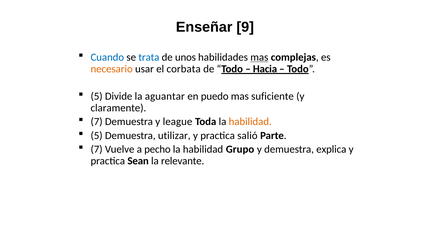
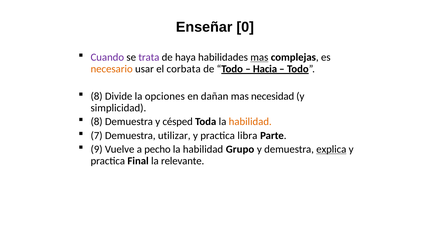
9: 9 -> 0 (245, 27)
Cuando colour: blue -> purple (107, 57)
trata colour: blue -> purple (149, 57)
unos: unos -> haya (185, 57)
5: 5 -> 8 (97, 96)
aguantar: aguantar -> opciones (165, 96)
puedo: puedo -> dañan (215, 96)
suficiente: suficiente -> necesidad (273, 96)
claramente: claramente -> simplicidad (118, 108)
7: 7 -> 8 (97, 122)
league: league -> césped (178, 122)
5: 5 -> 7 (97, 135)
salió: salió -> libra (247, 135)
7: 7 -> 9 (97, 149)
explica underline: none -> present (331, 149)
Sean: Sean -> Final (138, 161)
